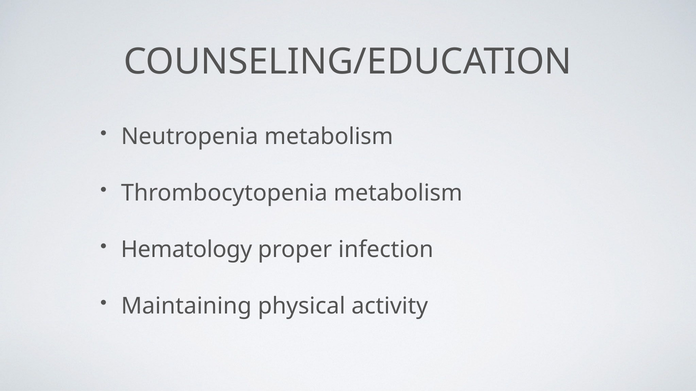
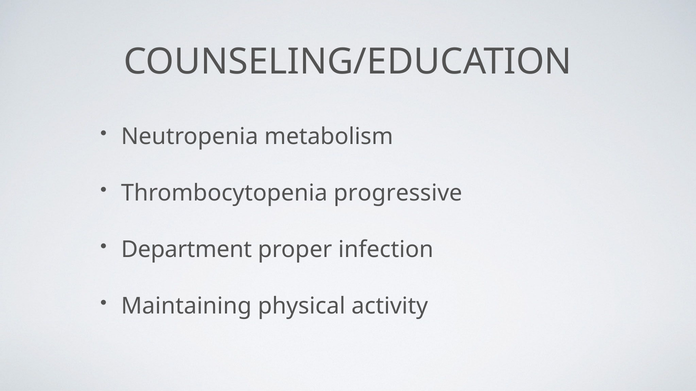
Thrombocytopenia metabolism: metabolism -> progressive (398, 193)
Hematology: Hematology -> Department (186, 250)
